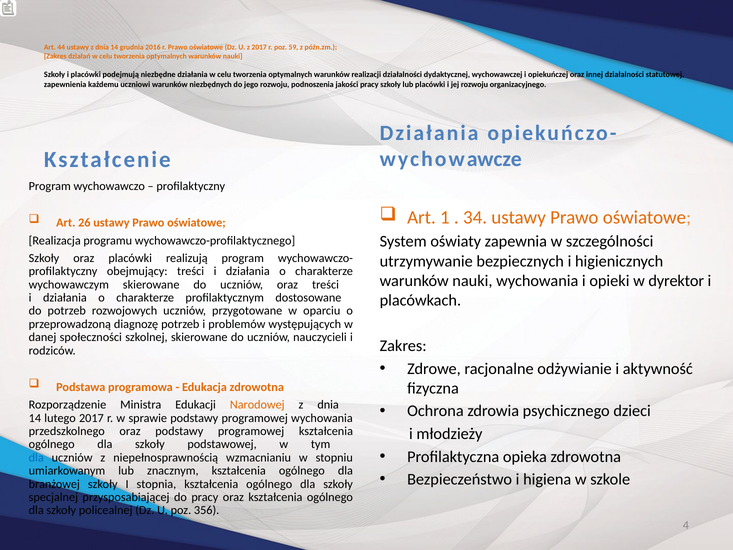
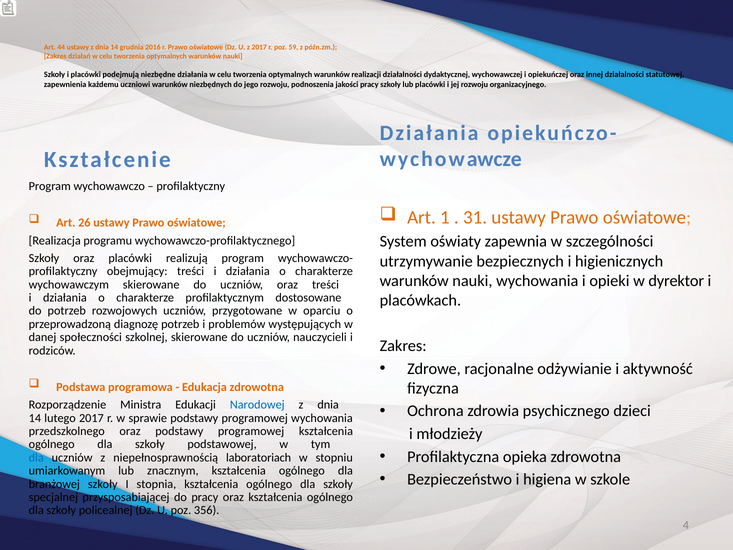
34: 34 -> 31 (475, 217)
Narodowej colour: orange -> blue (257, 405)
wzmacnianiu: wzmacnianiu -> laboratoriach (259, 457)
